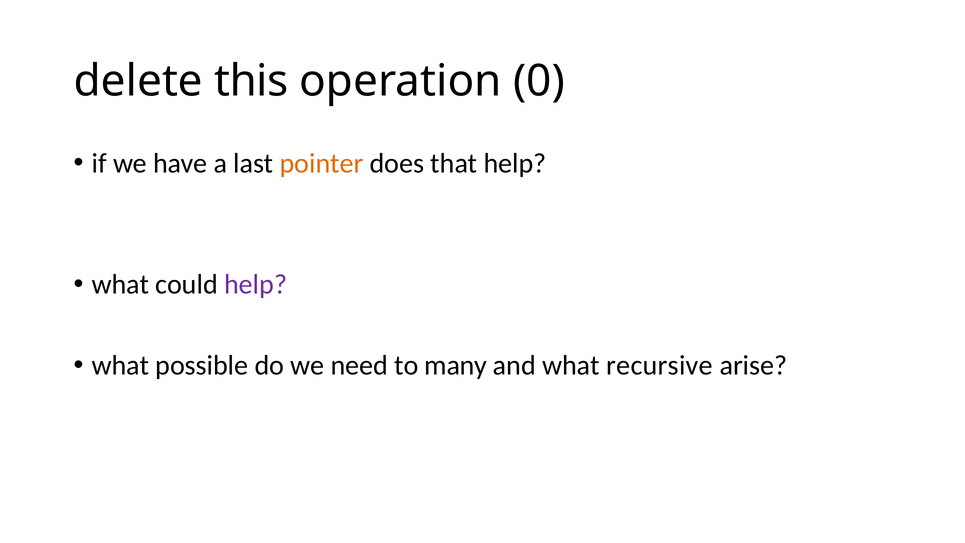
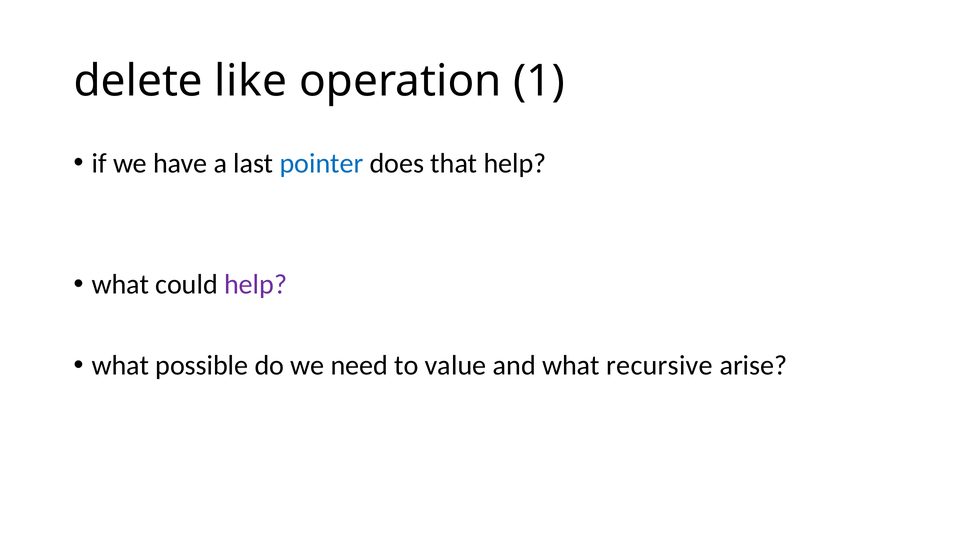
this: this -> like (251, 81)
0: 0 -> 1 (539, 81)
pointer colour: orange -> blue (322, 163)
many: many -> value (456, 365)
